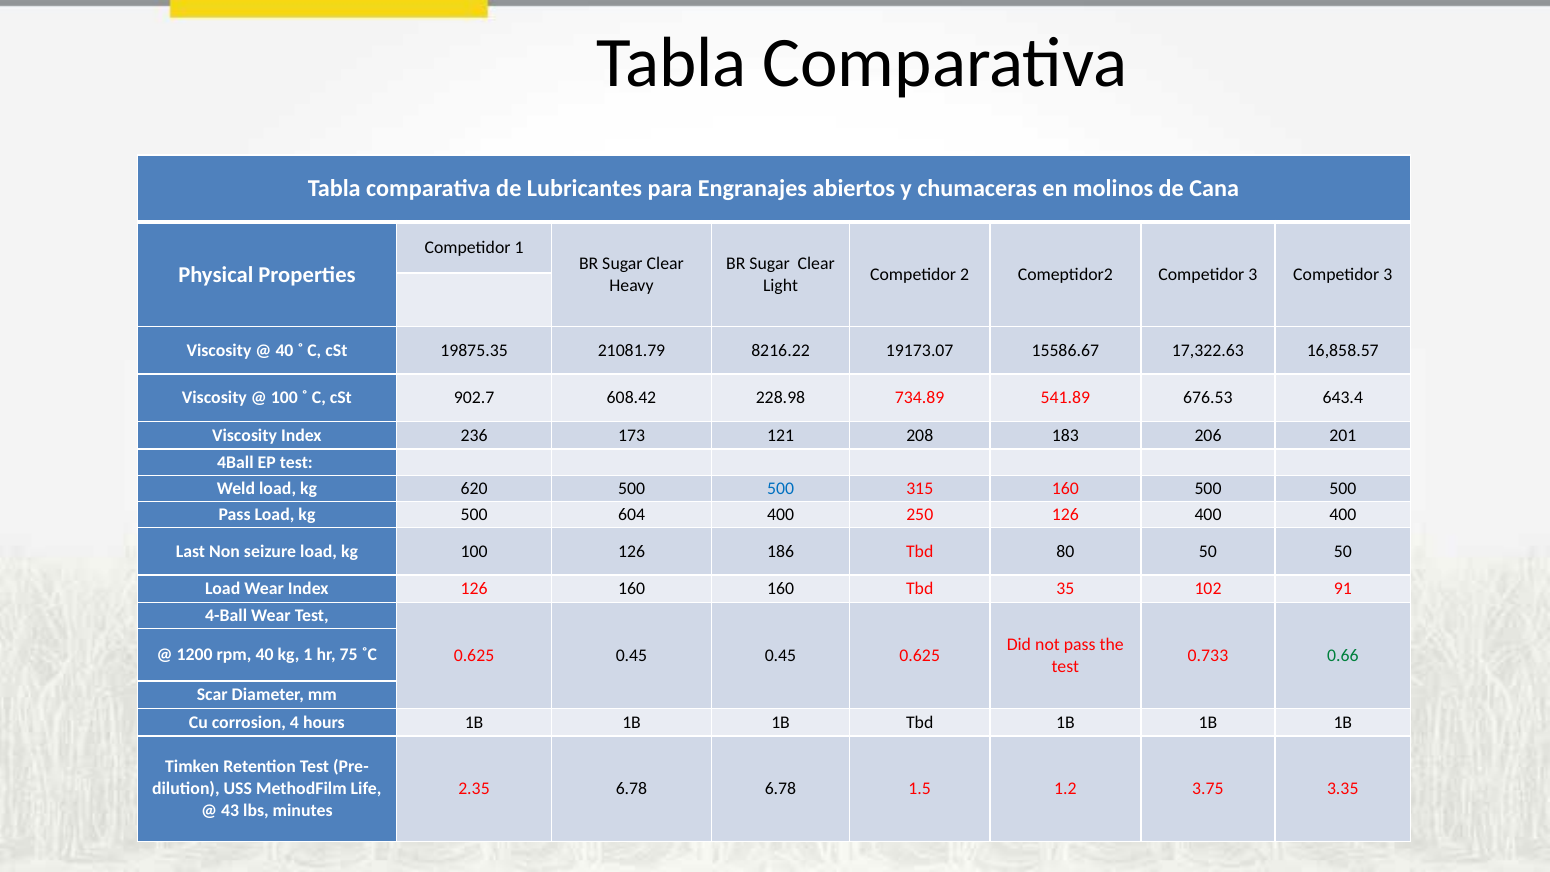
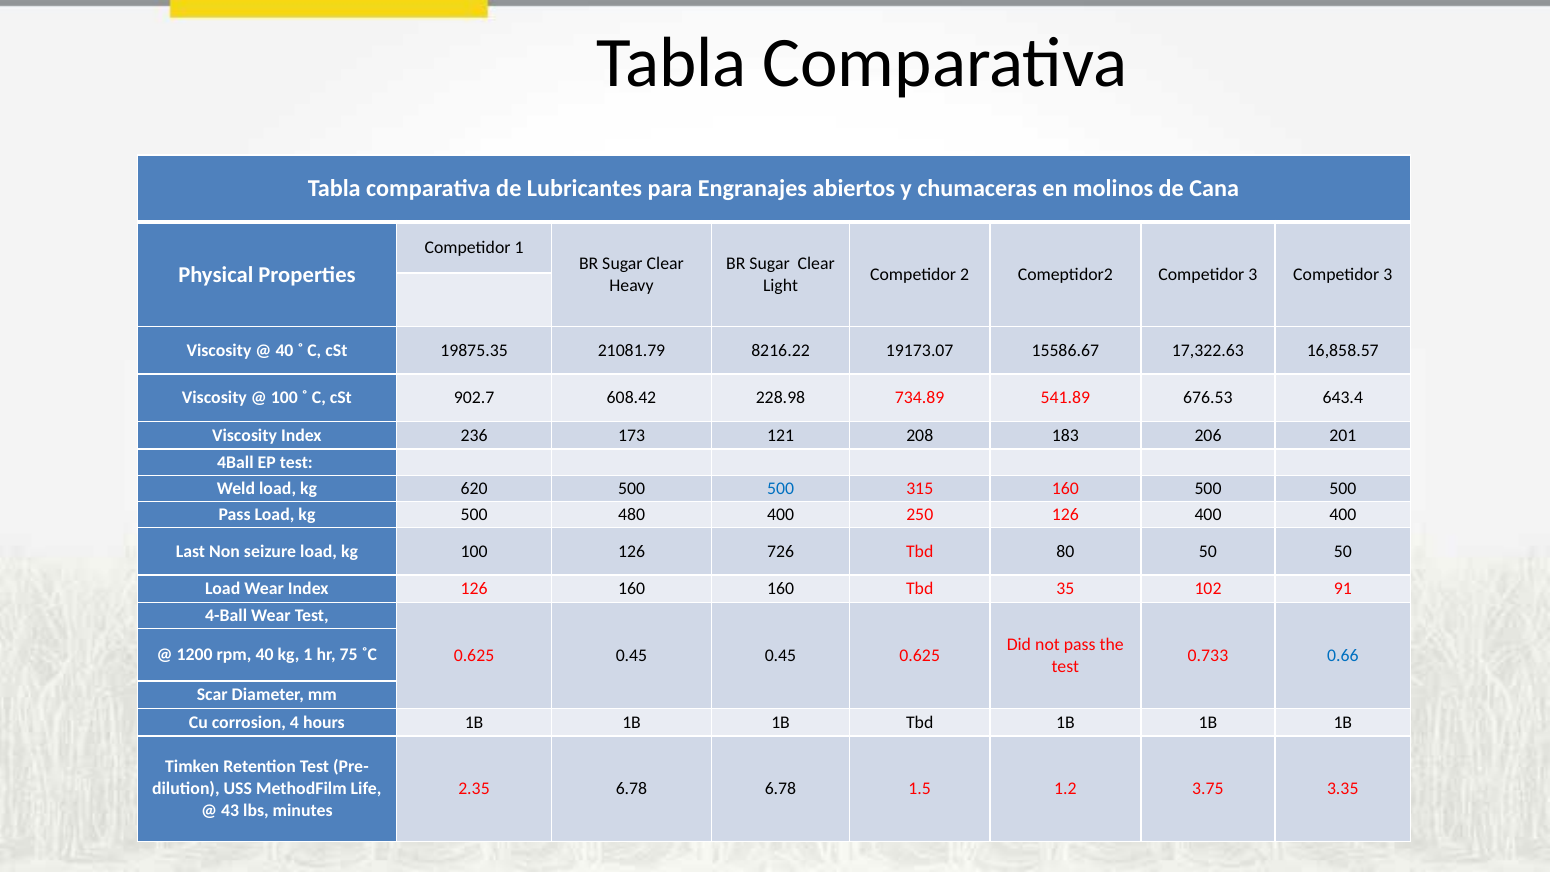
604: 604 -> 480 (632, 515)
186: 186 -> 726 (781, 551)
0.66 colour: green -> blue (1343, 656)
